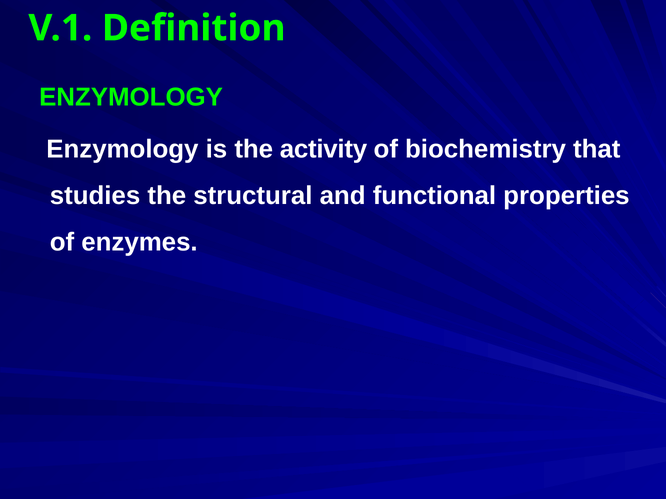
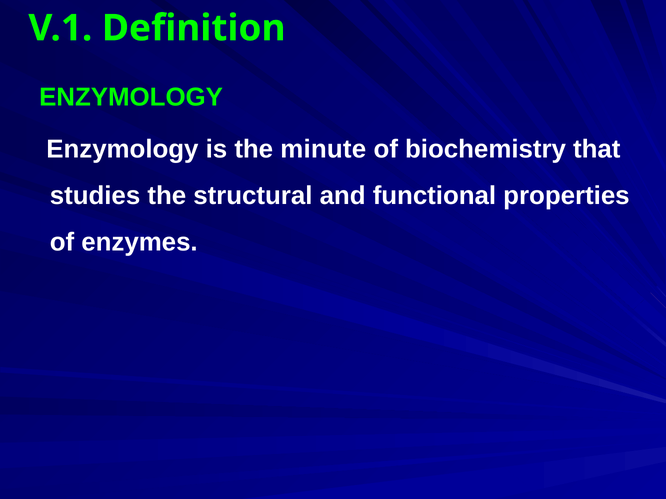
activity: activity -> minute (323, 149)
